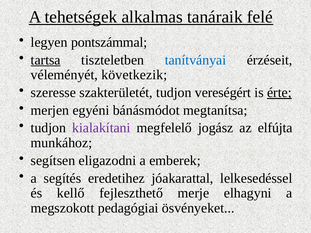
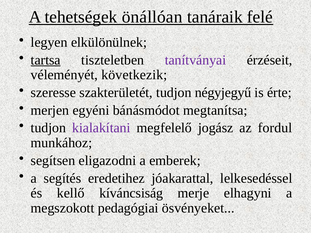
alkalmas: alkalmas -> önállóan (152, 17)
pontszámmal: pontszámmal -> elkülönülnek (109, 42)
tanítványai colour: blue -> purple (195, 60)
vereségért: vereségért -> négyjegyű (223, 93)
érte underline: present -> none (279, 93)
elfújta: elfújta -> fordul (275, 128)
fejleszthető: fejleszthető -> kíváncsiság (131, 193)
